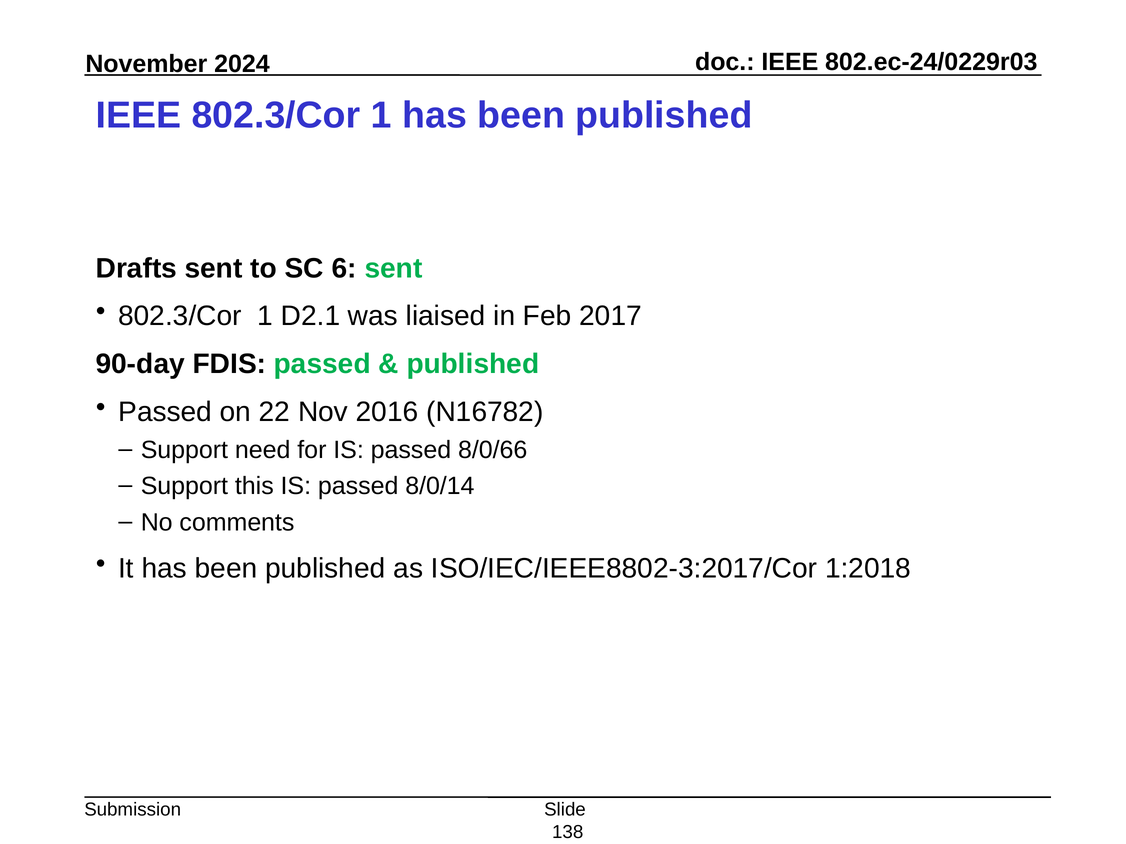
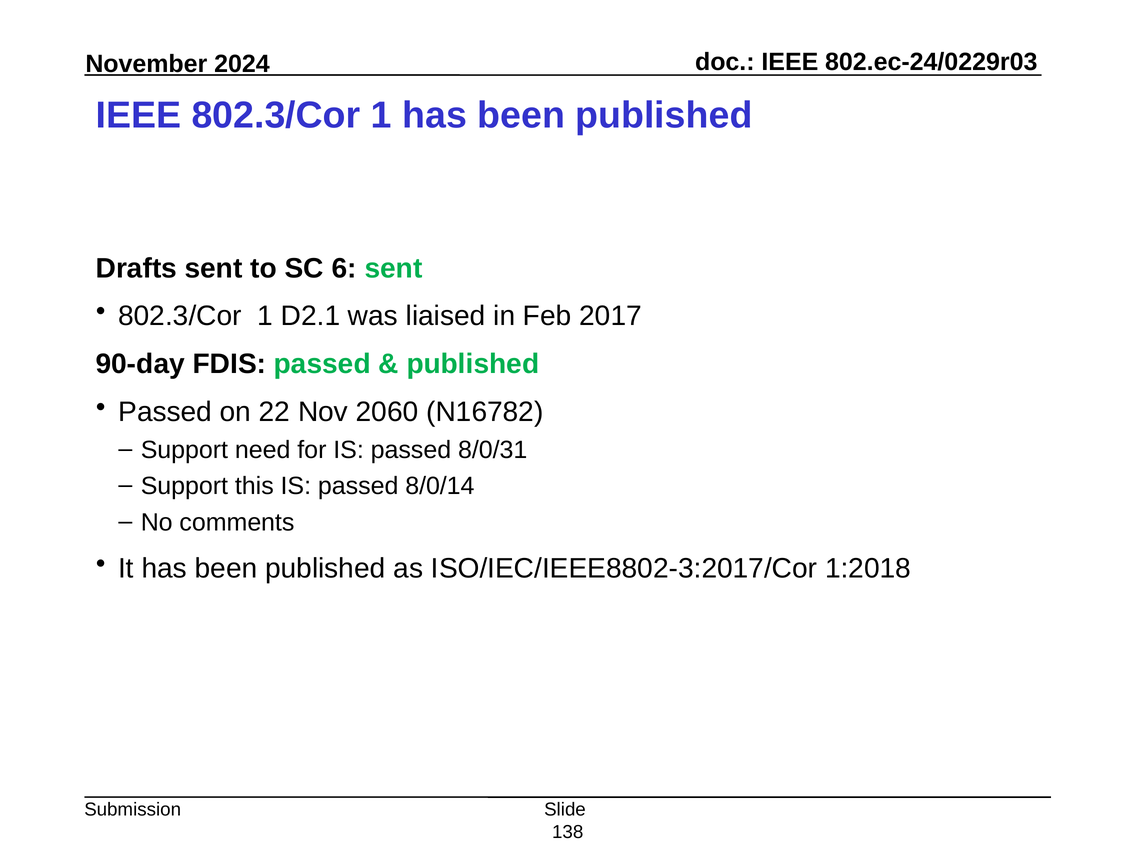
2016: 2016 -> 2060 (387, 412)
8/0/66: 8/0/66 -> 8/0/31 (493, 450)
